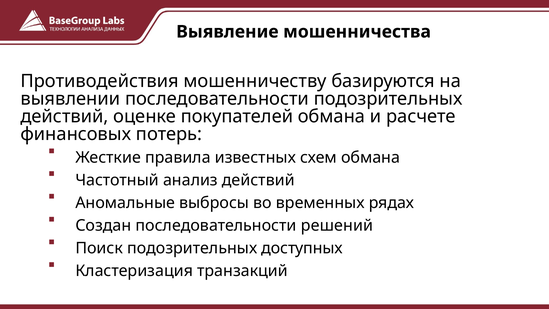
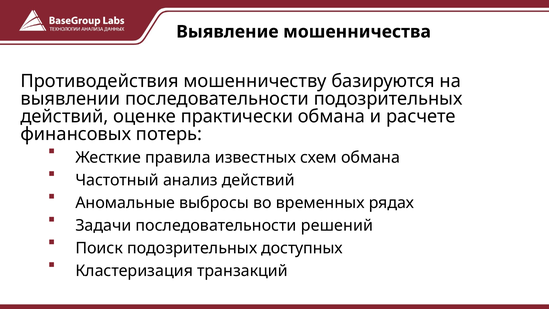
покупателей: покупателей -> практически (237, 116)
Создан: Создан -> Задачи (103, 225)
